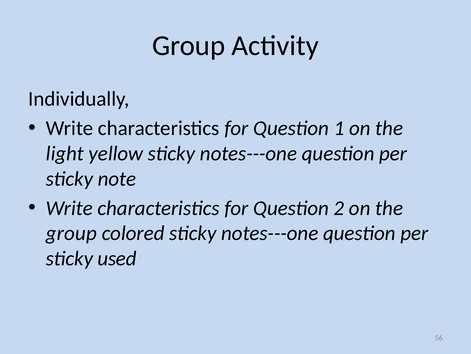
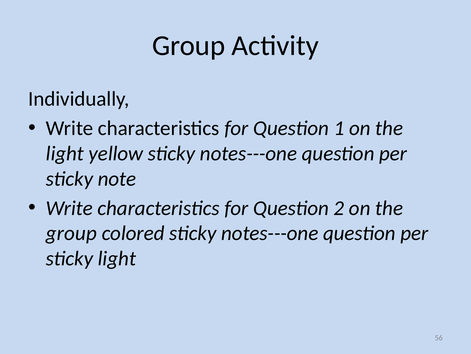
sticky used: used -> light (117, 258)
